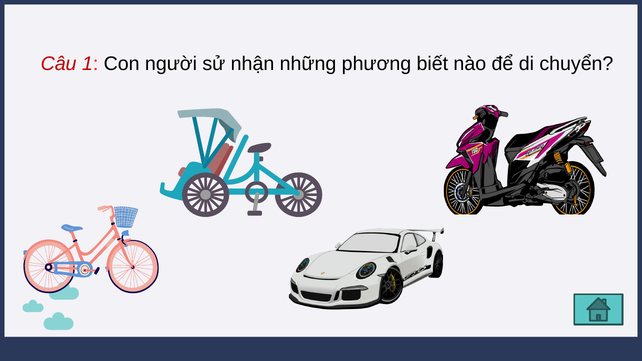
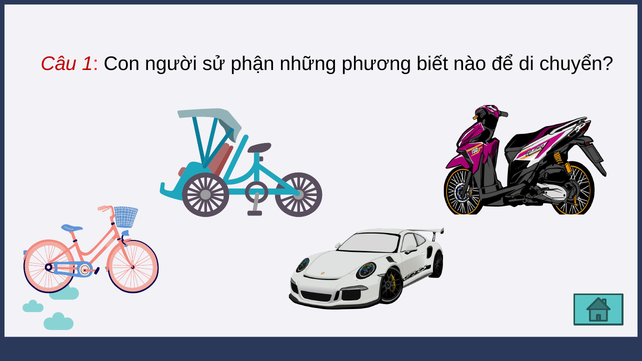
nhận: nhận -> phận (253, 64)
